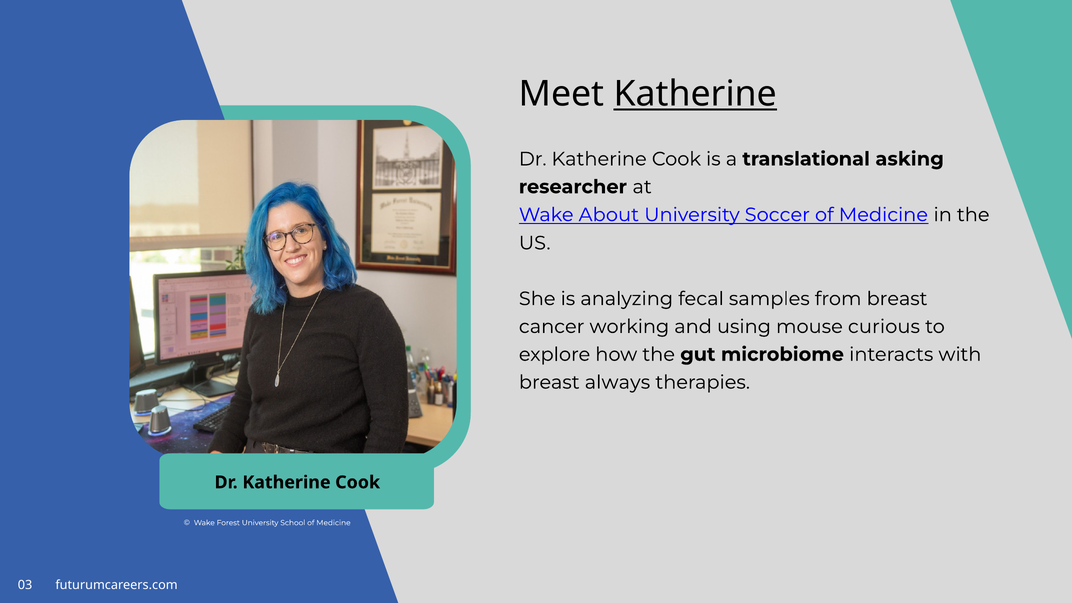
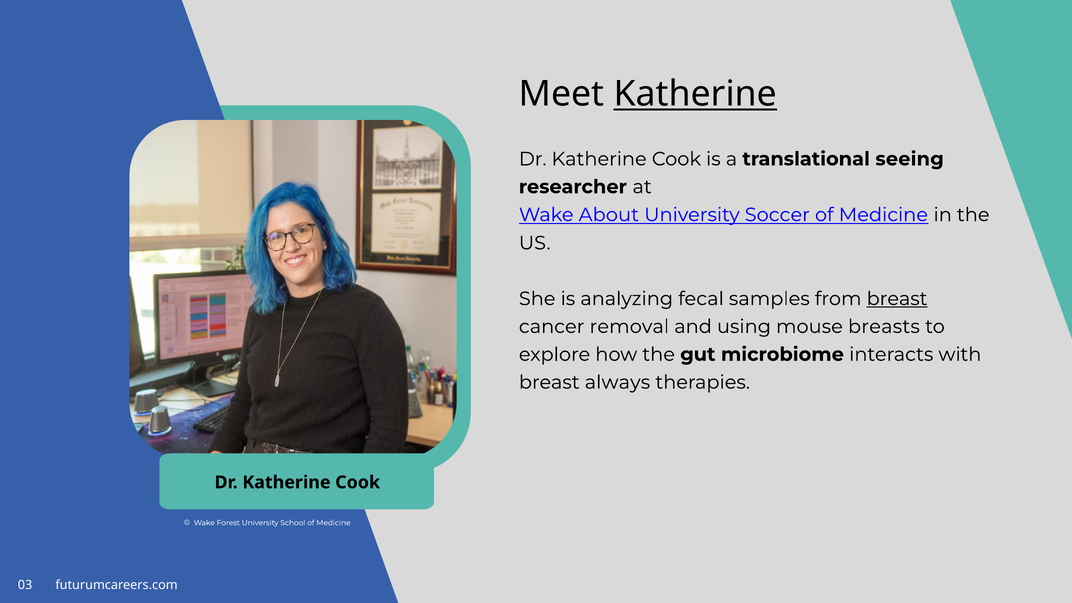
asking: asking -> seeing (910, 159)
breast underline: none -> present (897, 299)
working: working -> removal (629, 327)
curious: curious -> breasts (884, 327)
